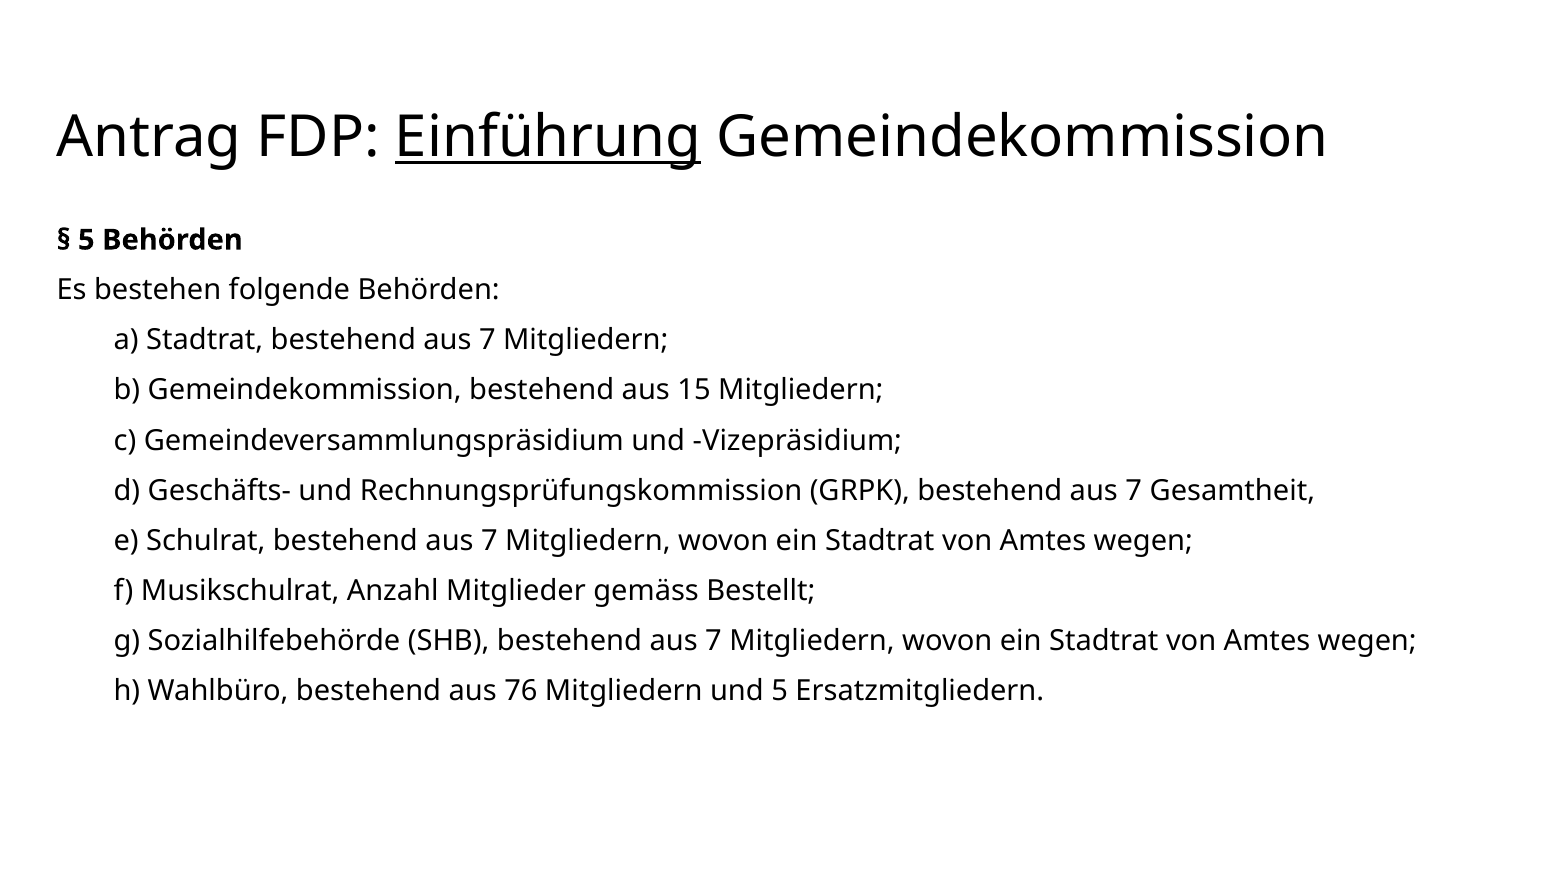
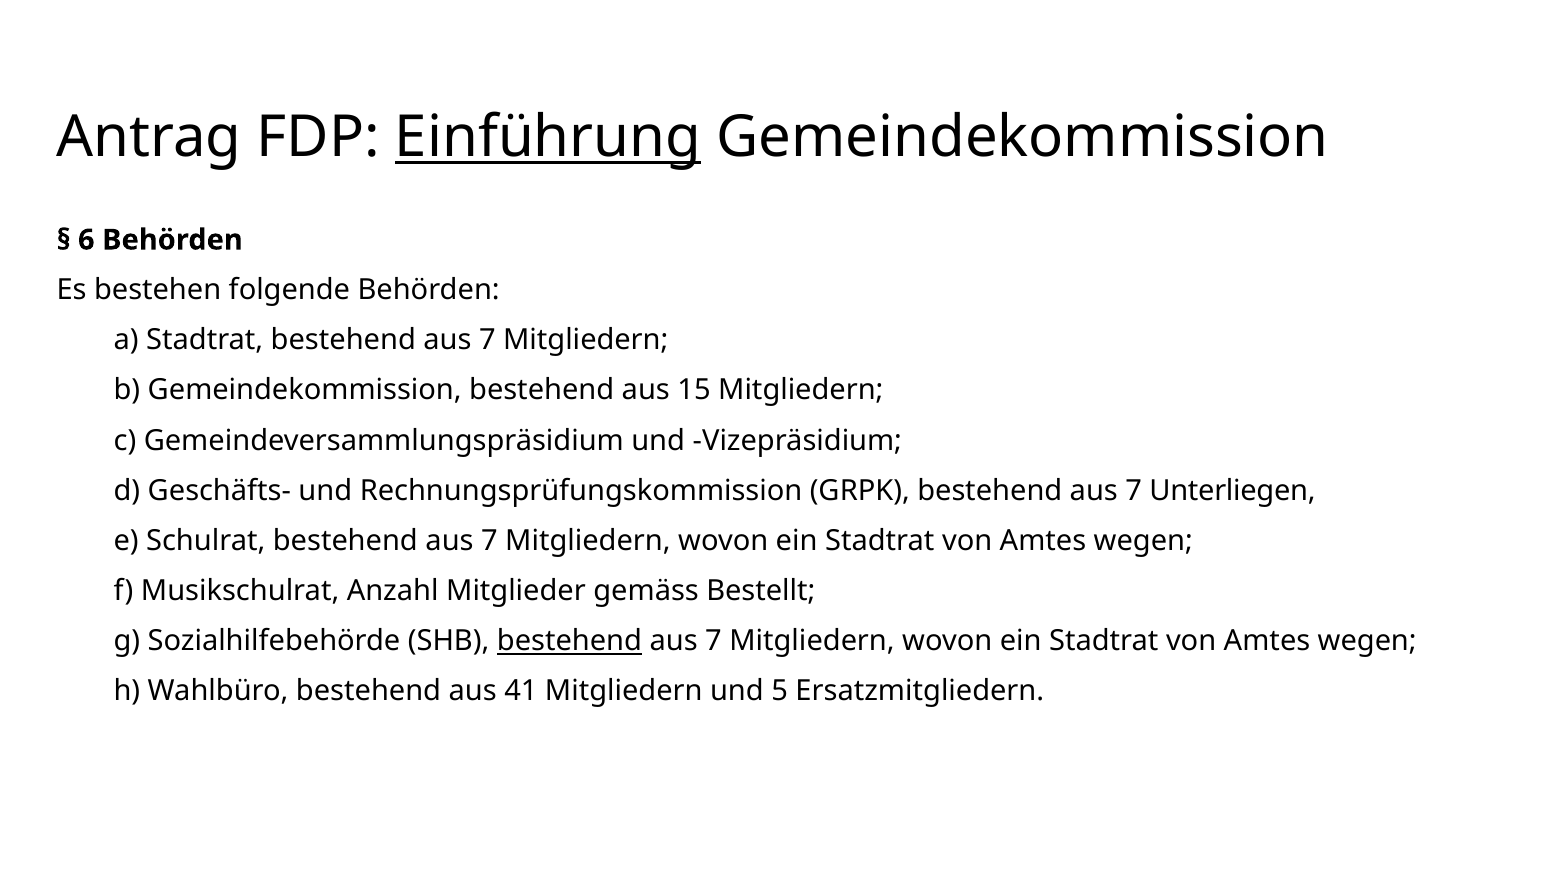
5: 5 -> 6 (86, 240)
Gesamtheit: Gesamtheit -> Unterliegen (1232, 491)
bestehend underline: none -> present (569, 641)
76: 76 -> 41 (521, 692)
